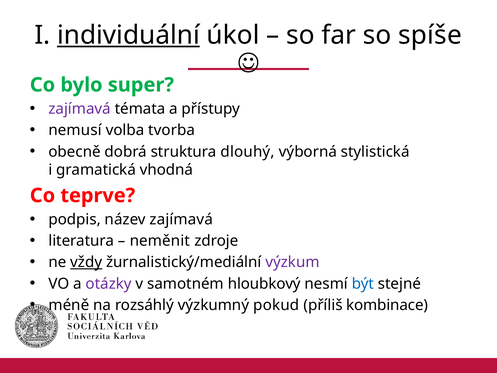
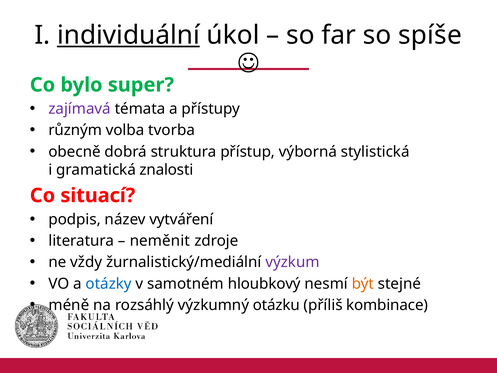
nemusí: nemusí -> různým (75, 130)
dlouhý: dlouhý -> přístup (248, 152)
vhodná: vhodná -> znalosti (166, 170)
teprve: teprve -> situací (98, 195)
název zajímavá: zajímavá -> vytváření (181, 219)
vždy underline: present -> none (86, 262)
otázky colour: purple -> blue (109, 284)
být colour: blue -> orange (363, 284)
pokud: pokud -> otázku (276, 305)
